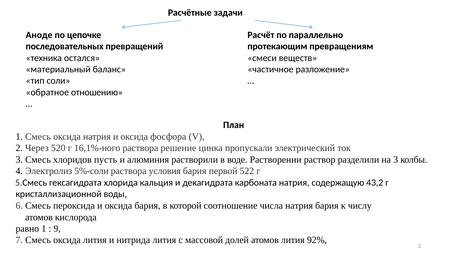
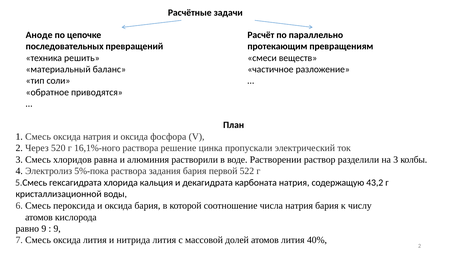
остался: остался -> решить (82, 58)
отношению: отношению -> приводятся (97, 92)
пусть: пусть -> равна (106, 160)
5%-соли: 5%-соли -> 5%-пока (91, 171)
условия: условия -> задания (165, 171)
равно 1: 1 -> 9 (44, 229)
92%: 92% -> 40% (317, 240)
